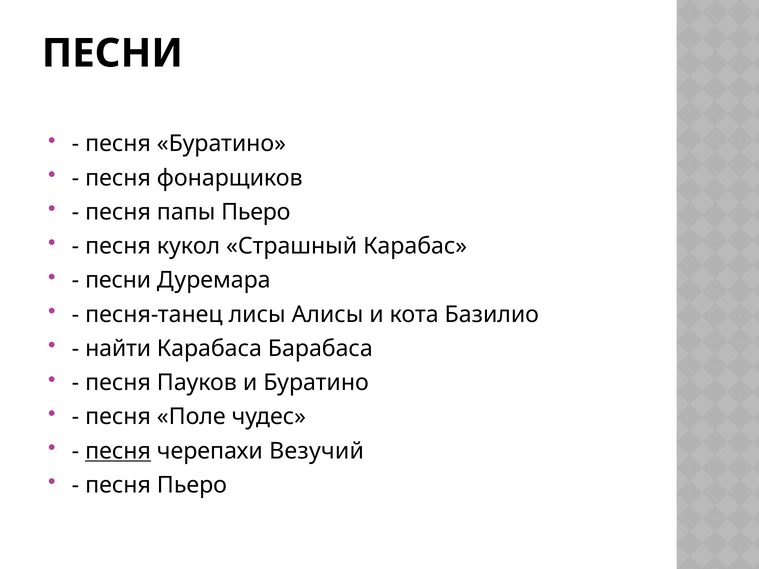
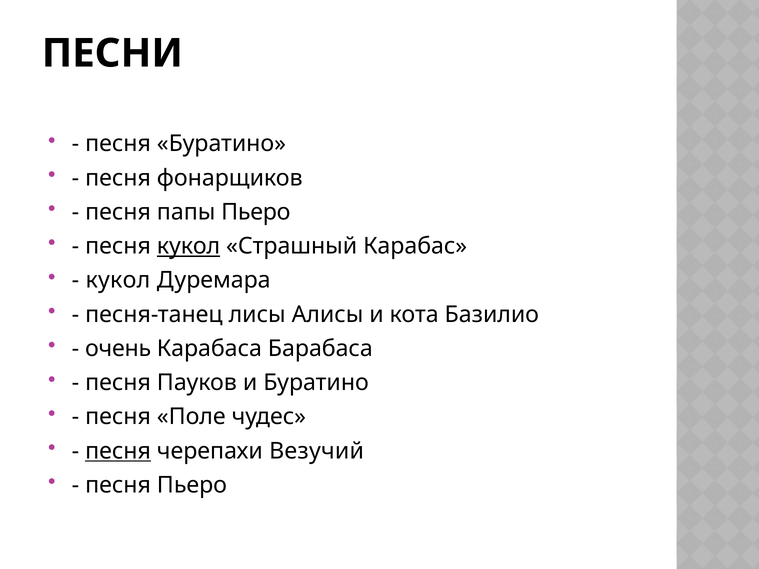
кукол underline: none -> present (189, 246)
песни: песни -> кукол (118, 280)
найти: найти -> очень (118, 349)
